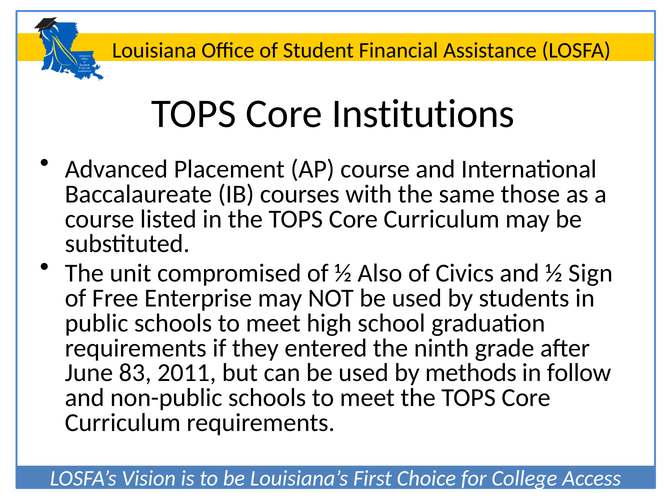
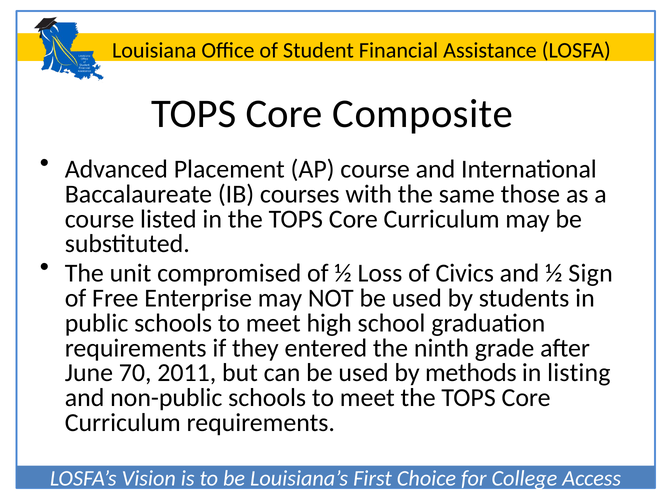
Institutions: Institutions -> Composite (423, 114)
Also: Also -> Loss (380, 274)
83: 83 -> 70 (135, 373)
follow: follow -> listing (579, 373)
